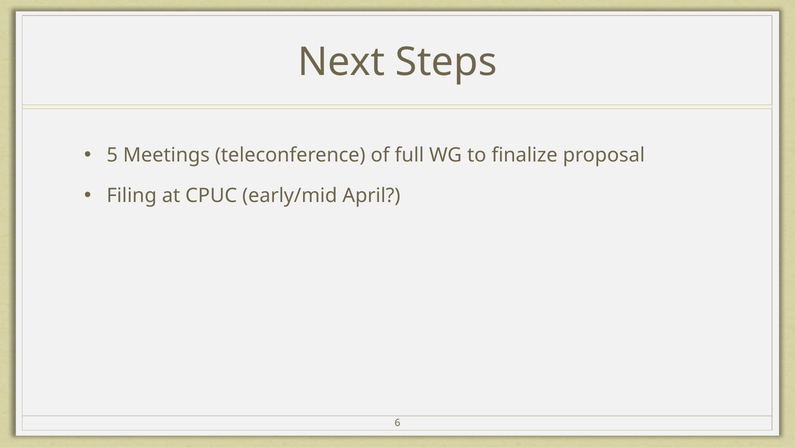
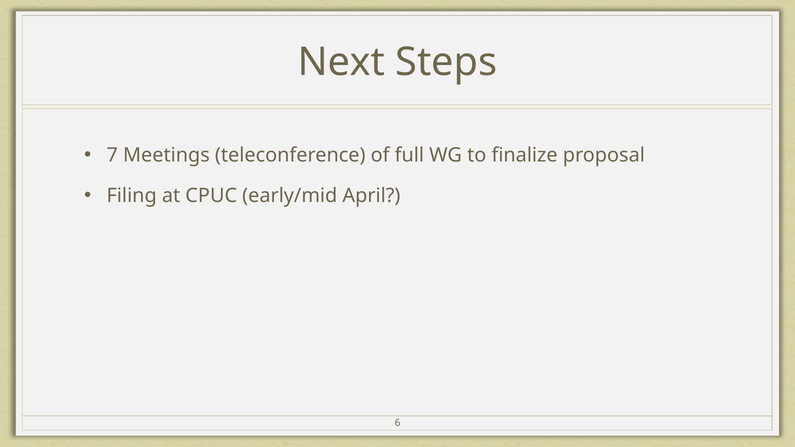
5: 5 -> 7 (112, 155)
